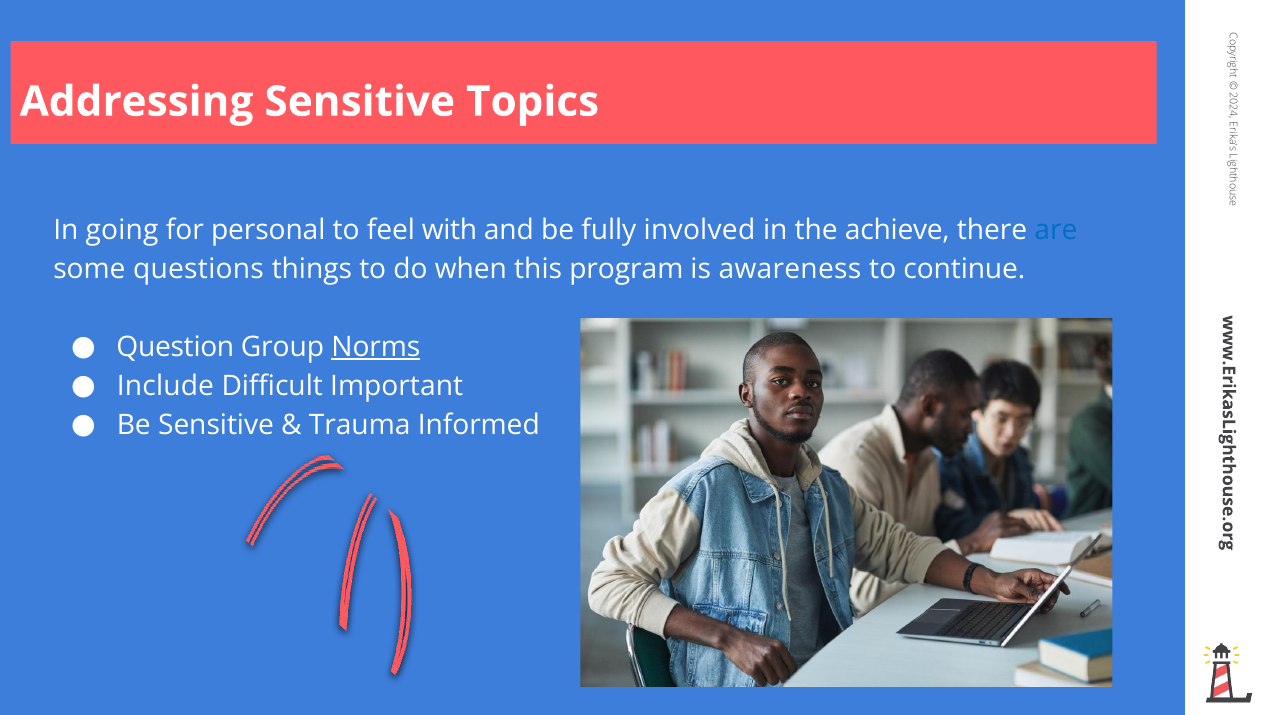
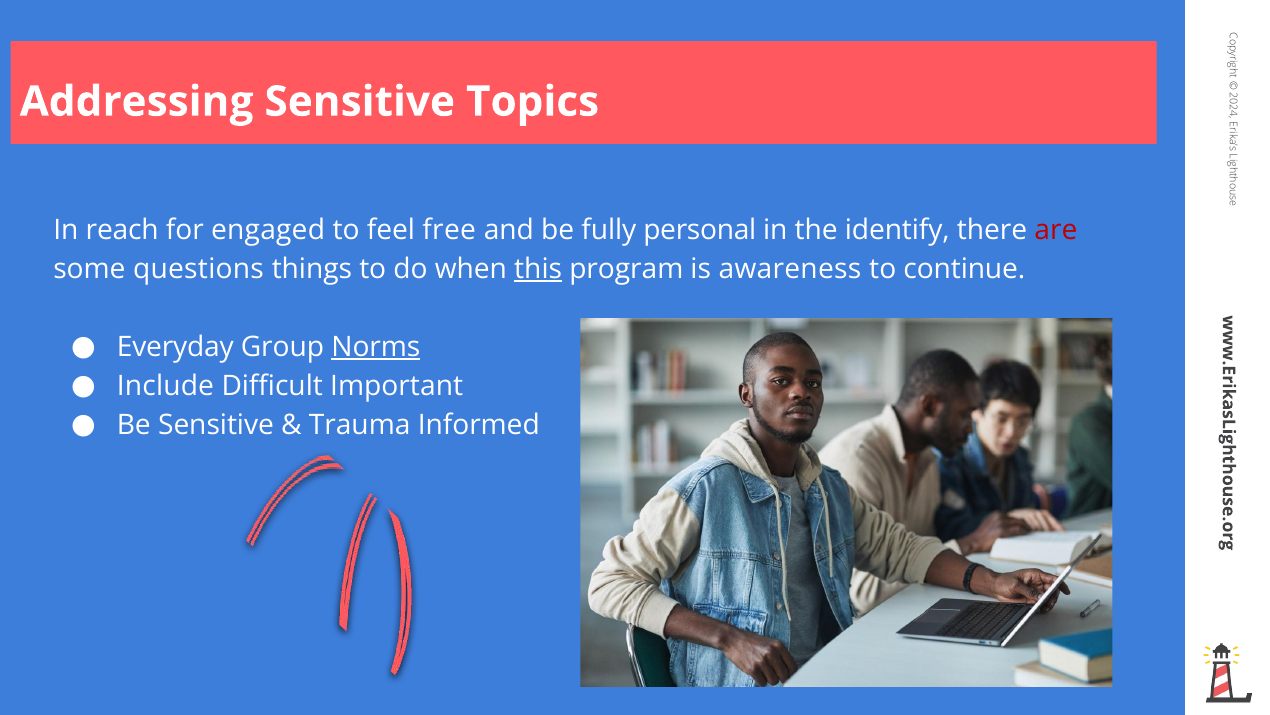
going: going -> reach (122, 230)
personal: personal -> engaged (268, 230)
with: with -> free (449, 230)
involved: involved -> personal (700, 230)
achieve: achieve -> identify (897, 230)
are colour: blue -> red (1056, 230)
this underline: none -> present (538, 269)
Question: Question -> Everyday (175, 347)
